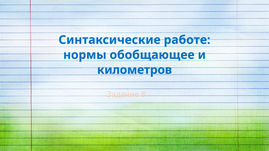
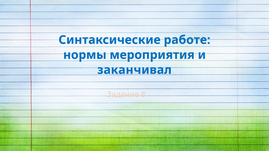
обобщающее: обобщающее -> мероприятия (152, 55)
километров: километров -> заканчивал (134, 70)
